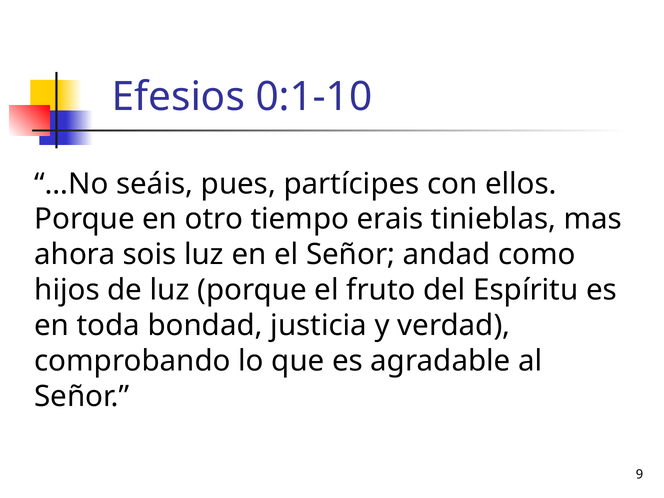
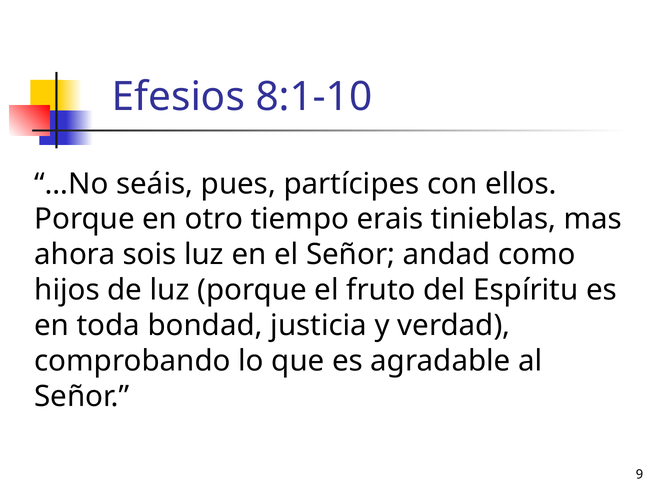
0:1-10: 0:1-10 -> 8:1-10 (314, 97)
